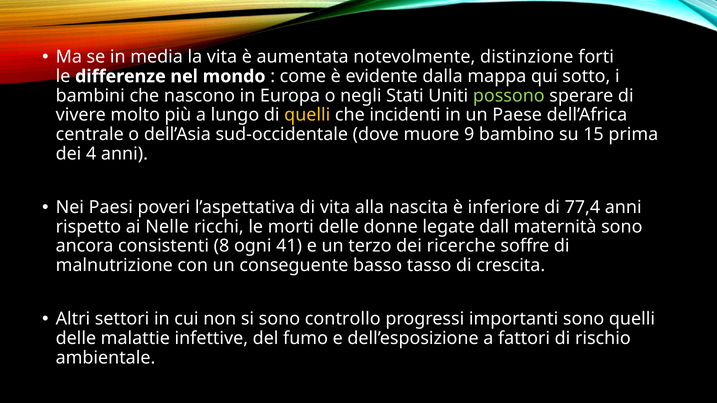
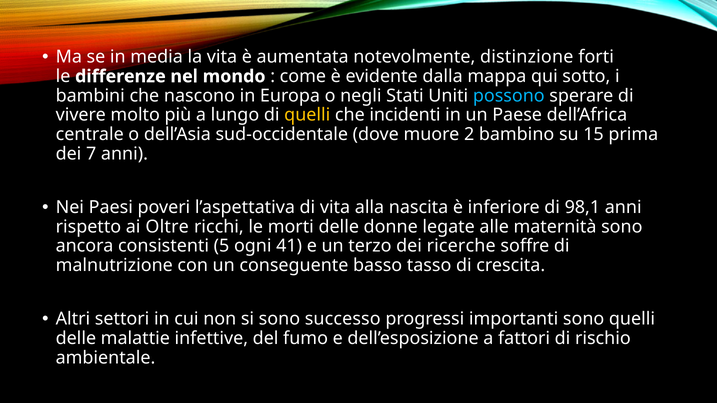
possono colour: light green -> light blue (509, 96)
9: 9 -> 2 (469, 134)
4: 4 -> 7 (91, 154)
77,4: 77,4 -> 98,1 (582, 207)
Nelle: Nelle -> Oltre (167, 227)
dall: dall -> alle (494, 227)
8: 8 -> 5 (221, 246)
controllo: controllo -> successo (343, 319)
